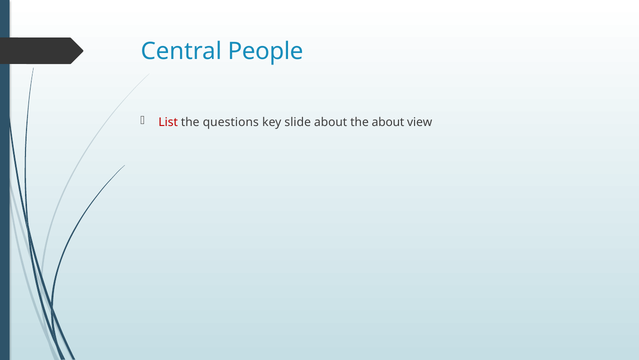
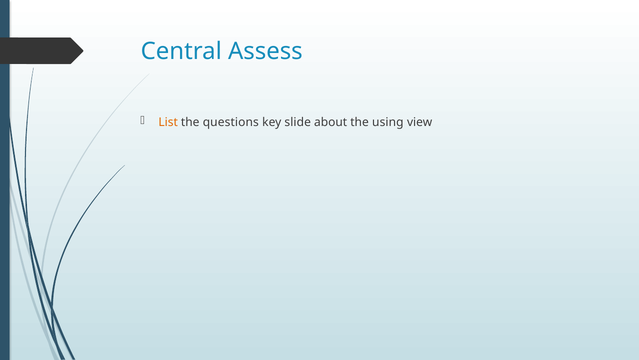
People: People -> Assess (265, 51)
List colour: red -> orange (168, 122)
the about: about -> using (388, 122)
